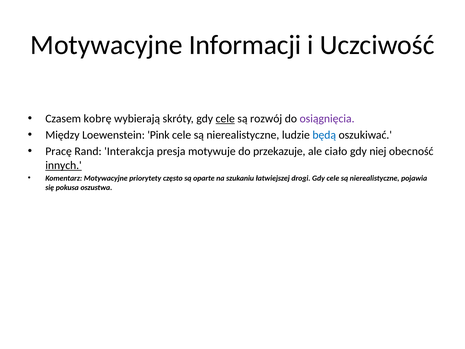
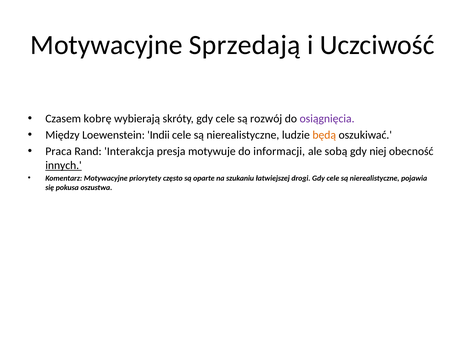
Informacji: Informacji -> Sprzedają (245, 45)
cele underline: present -> none (225, 119)
Pink: Pink -> Indii (159, 135)
będą colour: blue -> orange (324, 135)
Pracę: Pracę -> Praca (59, 151)
przekazuje: przekazuje -> informacji (279, 151)
ciało: ciało -> sobą (336, 151)
